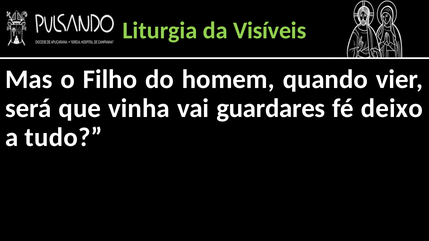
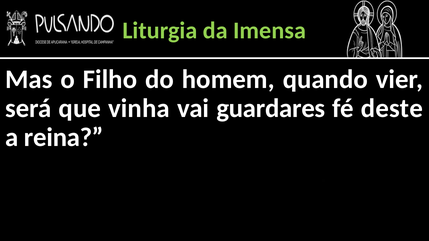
Visíveis: Visíveis -> Imensa (270, 31)
deixo: deixo -> deste (392, 108)
tudo: tudo -> reina (64, 137)
